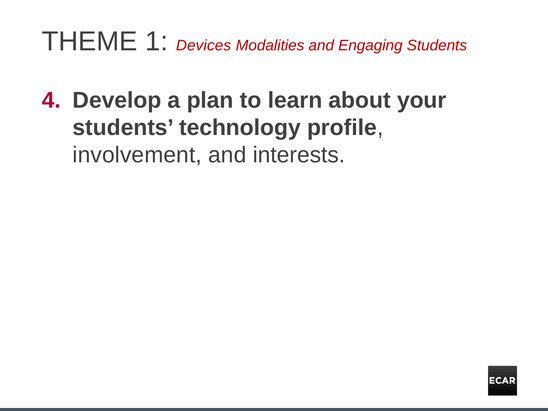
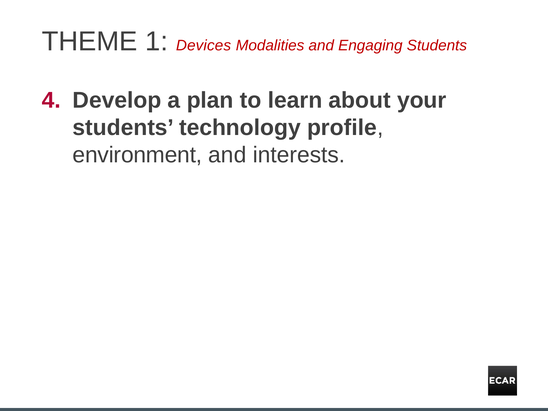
involvement: involvement -> environment (137, 155)
